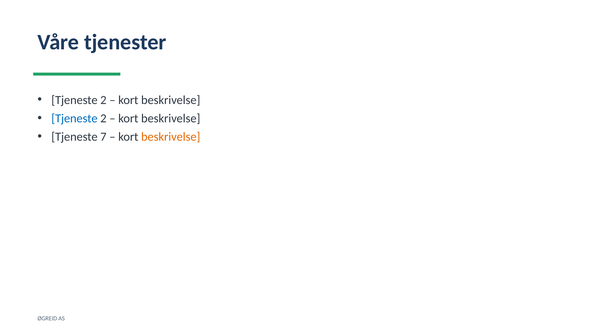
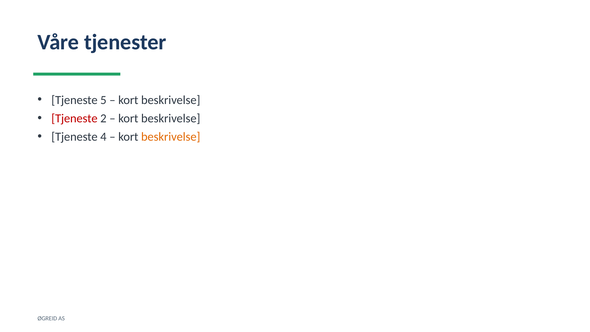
2: 2 -> 5 (103, 100)
Tjeneste colour: blue -> red (74, 118)
7: 7 -> 4 (103, 137)
